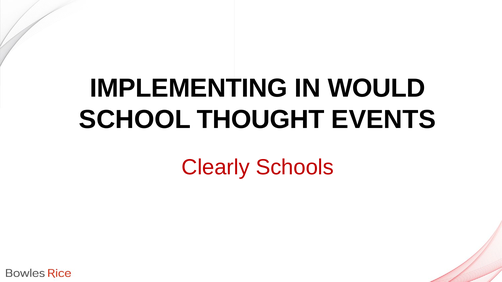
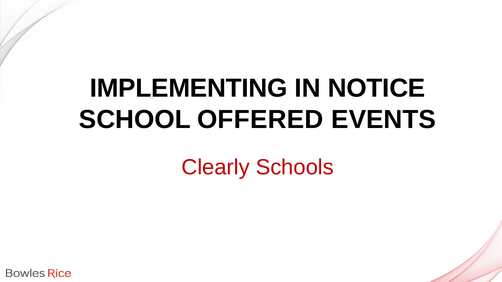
WOULD: WOULD -> NOTICE (377, 88)
THOUGHT: THOUGHT -> OFFERED (260, 120)
